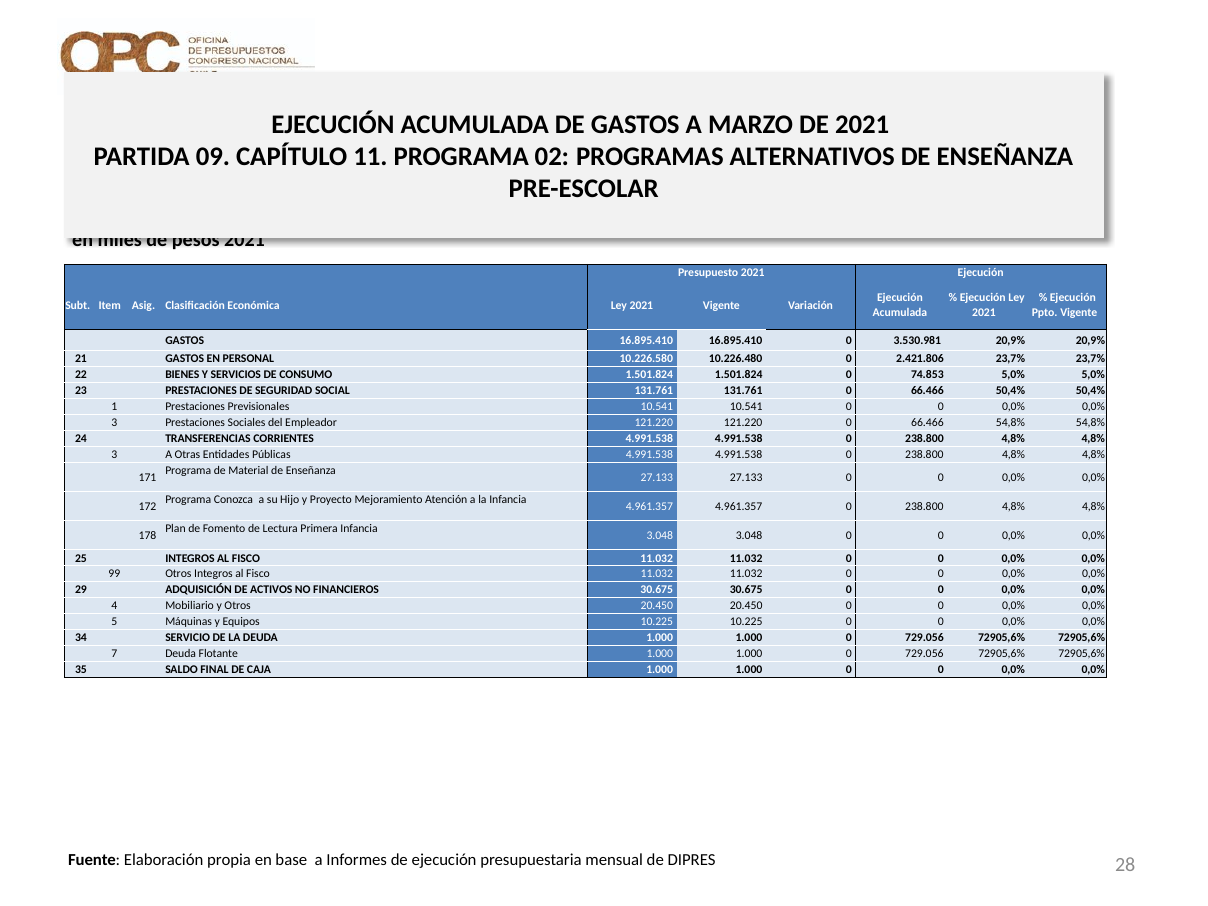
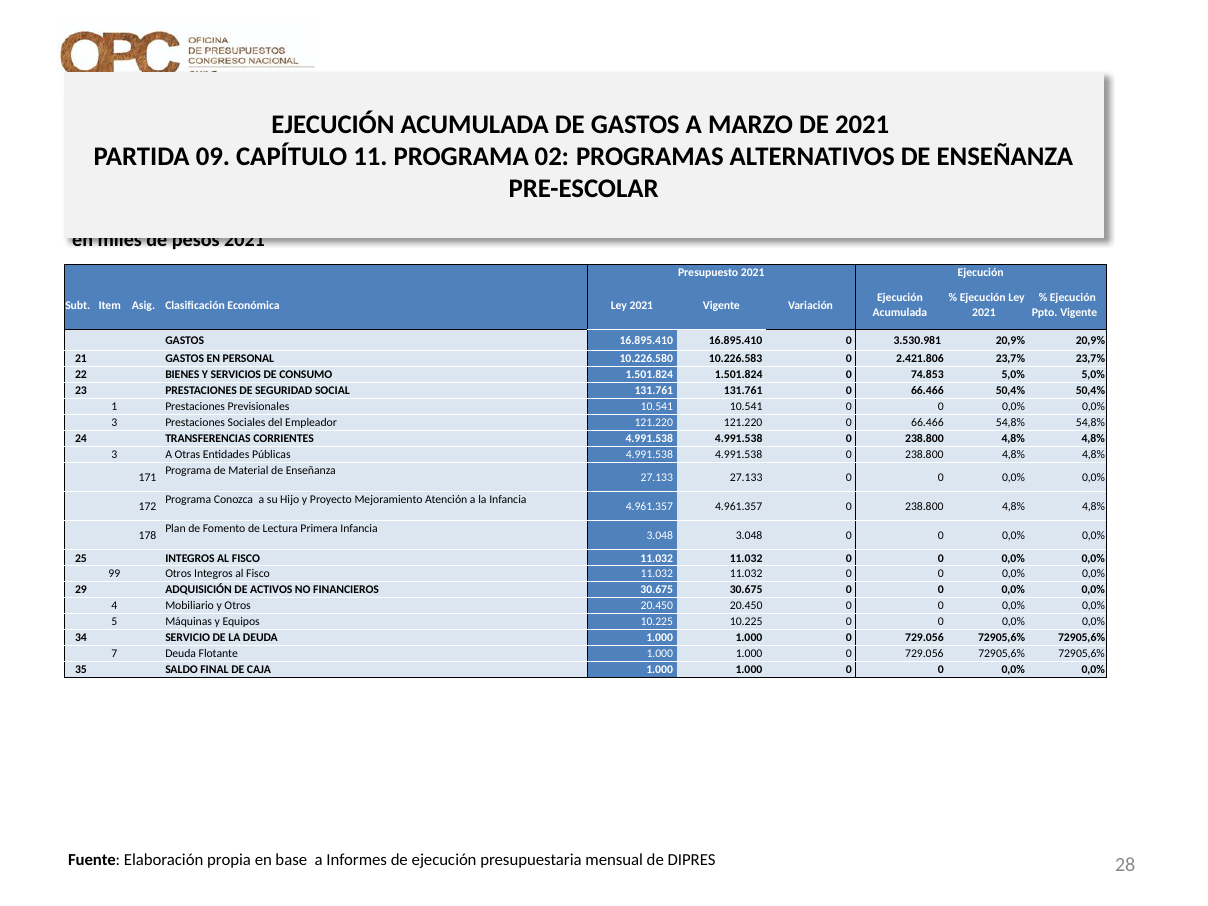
10.226.480: 10.226.480 -> 10.226.583 (736, 359)
